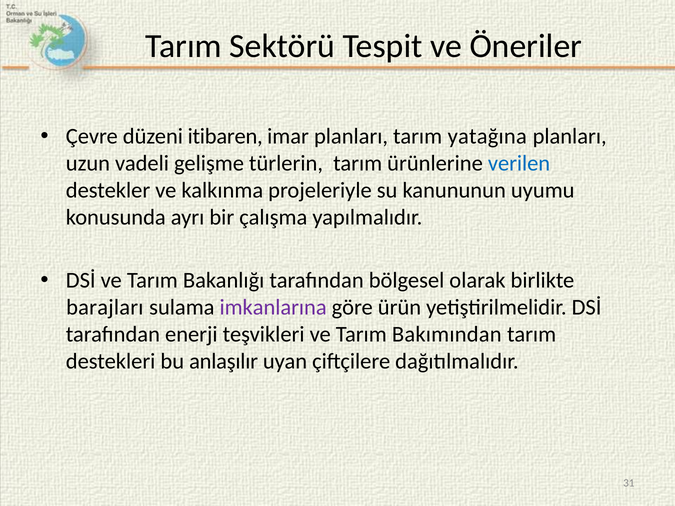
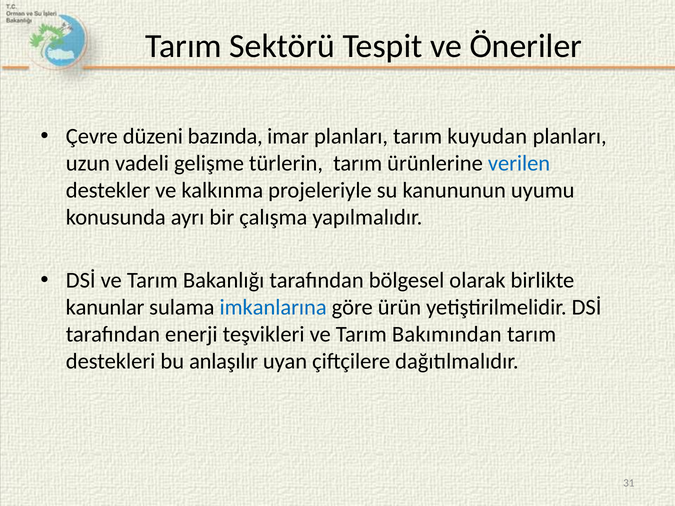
itibaren: itibaren -> bazında (225, 137)
yatağına: yatağına -> kuyudan (487, 137)
barajları: barajları -> kanunlar (105, 308)
imkanlarına colour: purple -> blue (273, 308)
